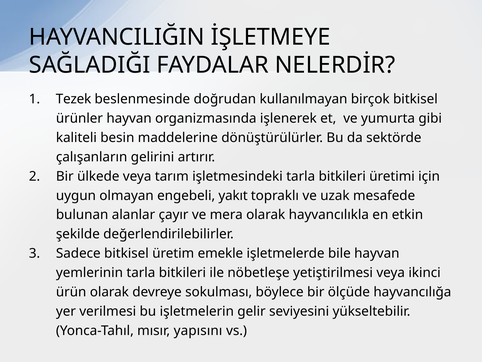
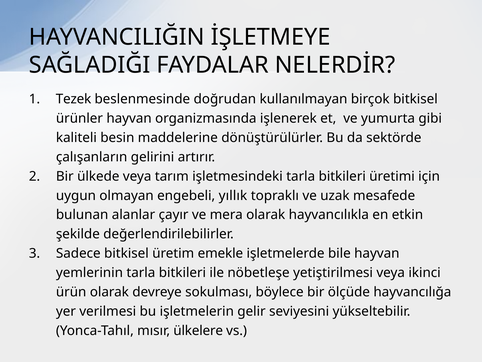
yakıt: yakıt -> yıllık (233, 195)
yapısını: yapısını -> ülkelere (198, 330)
